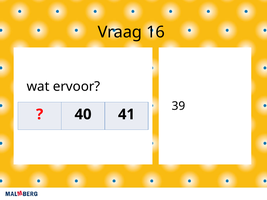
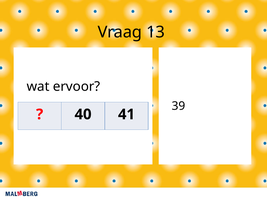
16: 16 -> 13 (156, 32)
